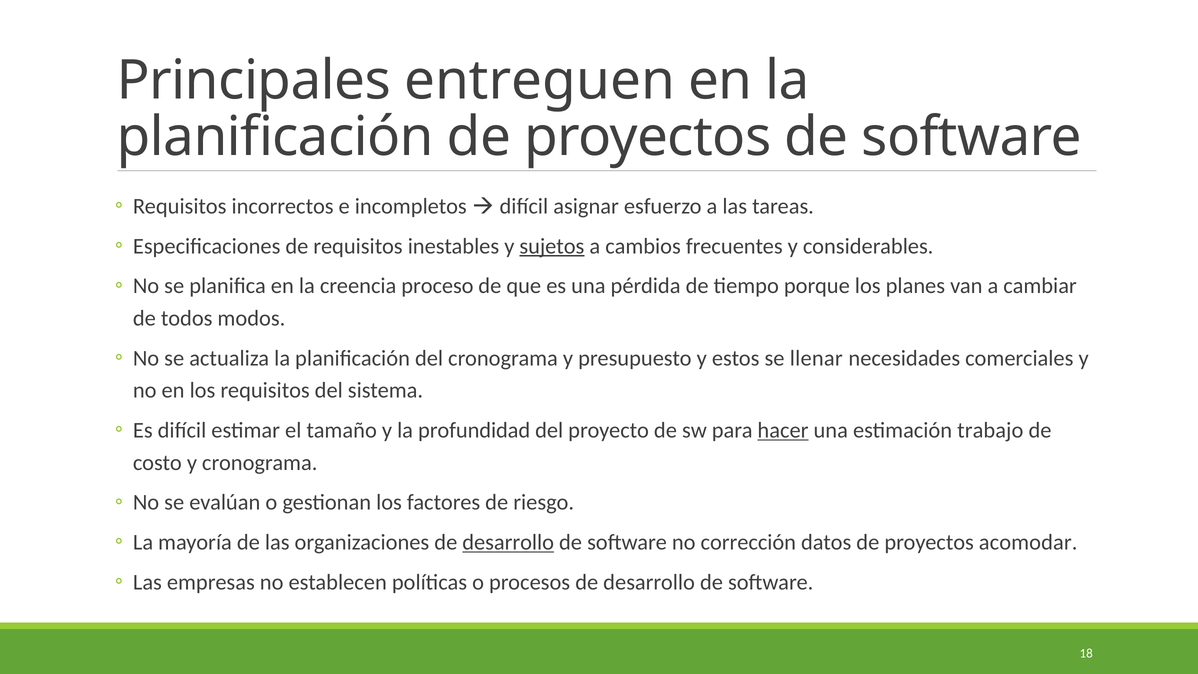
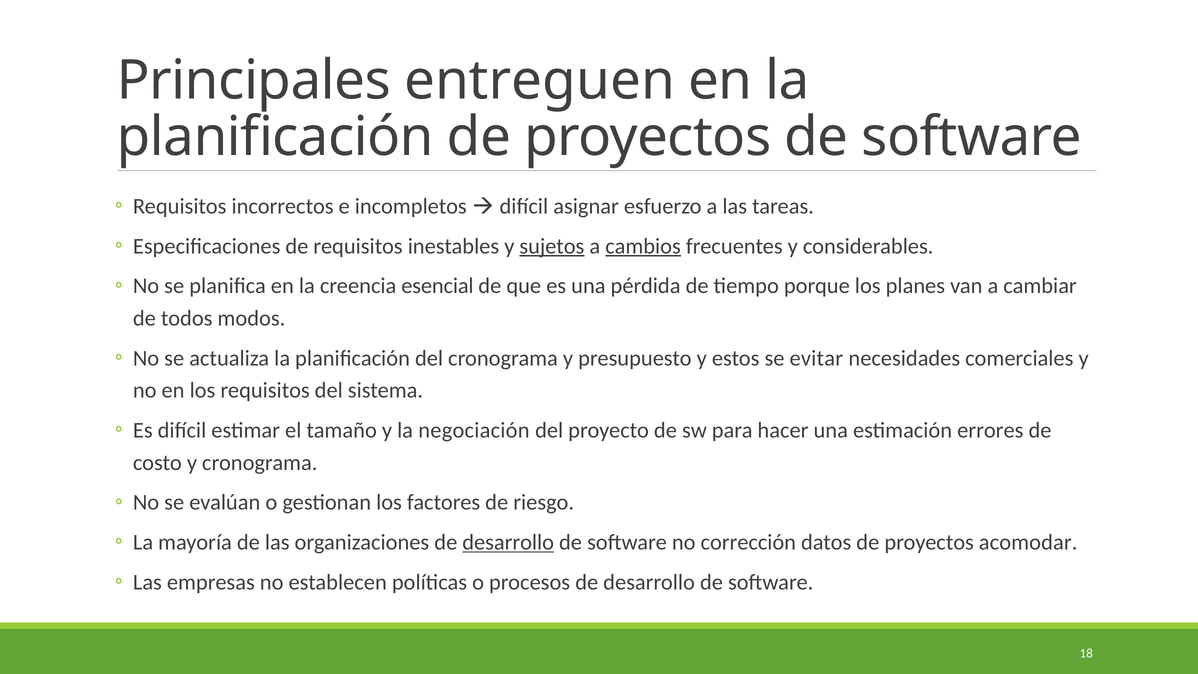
cambios underline: none -> present (643, 246)
proceso: proceso -> esencial (437, 286)
llenar: llenar -> evitar (816, 358)
profundidad: profundidad -> negociación (474, 430)
hacer underline: present -> none (783, 430)
trabajo: trabajo -> errores (990, 430)
